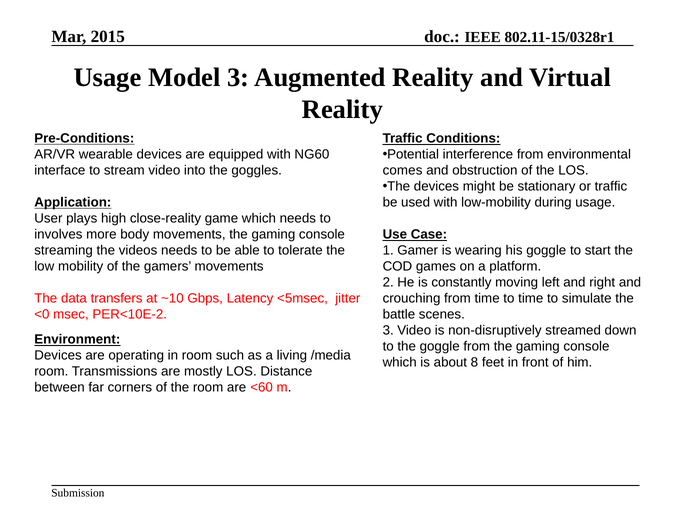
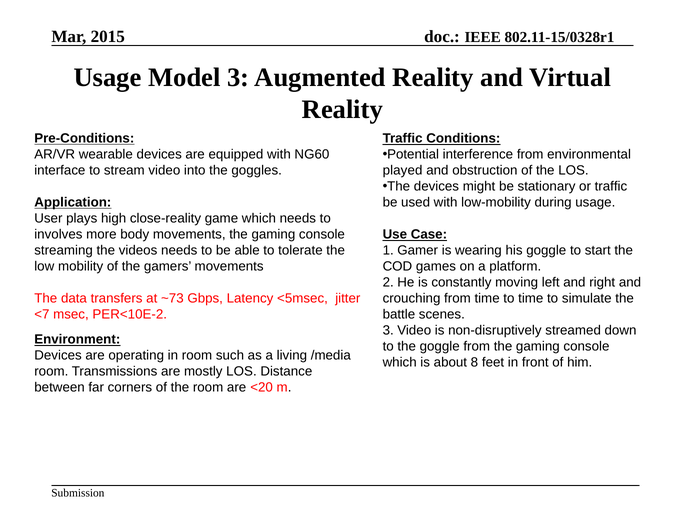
comes: comes -> played (403, 170)
~10: ~10 -> ~73 (172, 298)
<0: <0 -> <7 (42, 314)
<60: <60 -> <20 (262, 387)
